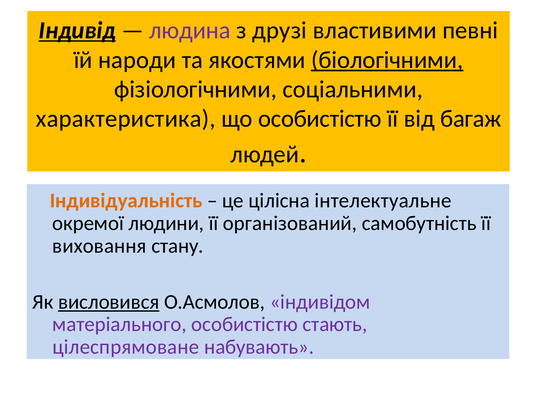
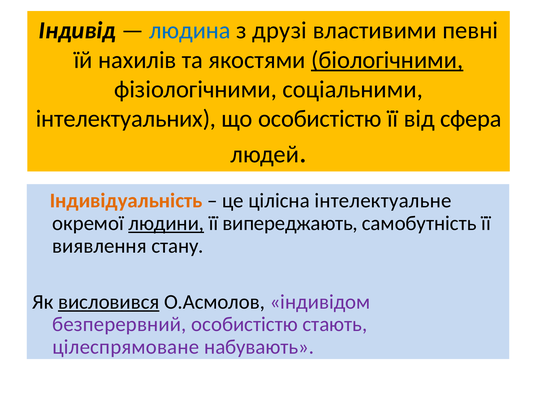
Індивід underline: present -> none (77, 30)
людина colour: purple -> blue (190, 30)
народи: народи -> нахилів (137, 60)
характеристика: характеристика -> інтелектуальних (126, 119)
багаж: багаж -> сфера (471, 119)
людини underline: none -> present (166, 223)
організований: організований -> випереджають (290, 223)
виховання: виховання -> виявлення (99, 246)
матеріального: матеріального -> безперервний (119, 324)
